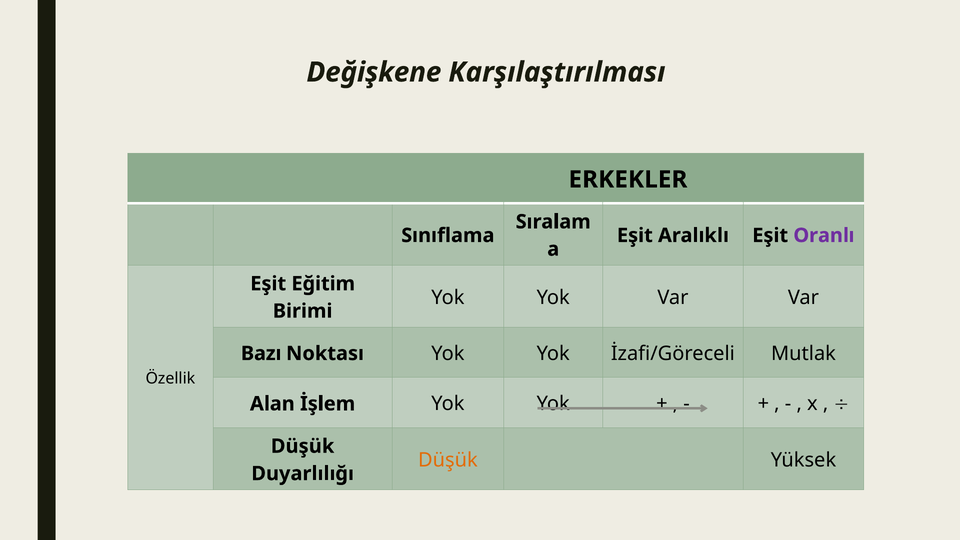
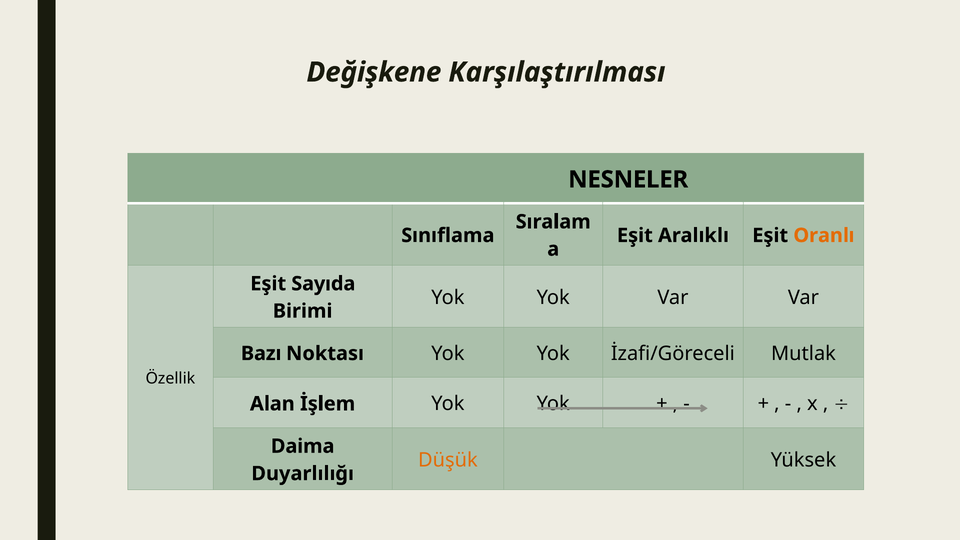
ERKEKLER: ERKEKLER -> NESNELER (628, 180)
Oranlı colour: purple -> orange (824, 235)
Eğitim: Eğitim -> Sayıda (323, 284)
Düşük: Düşük -> Daima (303, 446)
